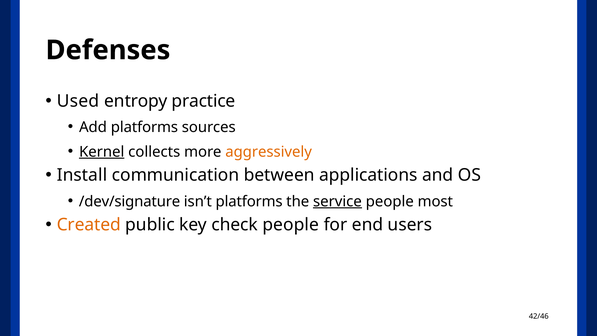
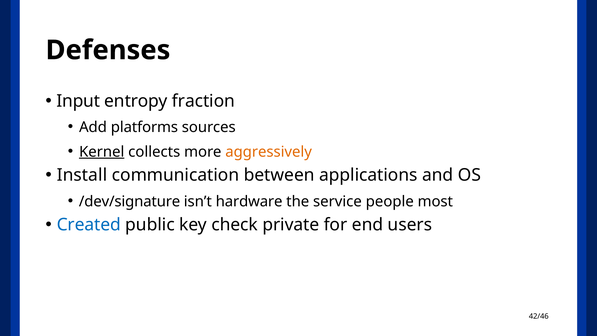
Used: Used -> Input (78, 101)
practice: practice -> fraction (203, 101)
isn’t platforms: platforms -> hardware (249, 201)
service underline: present -> none (337, 201)
Created colour: orange -> blue (89, 225)
check people: people -> private (291, 225)
